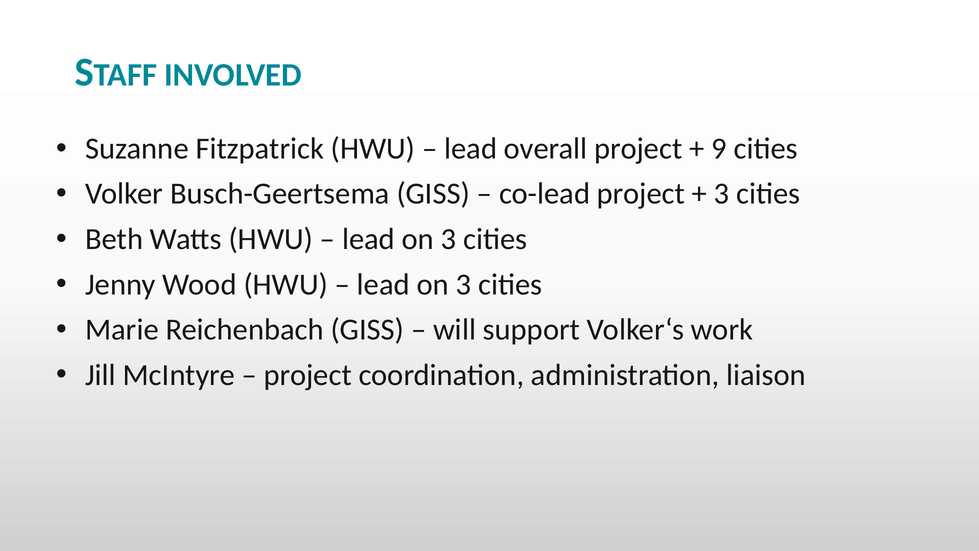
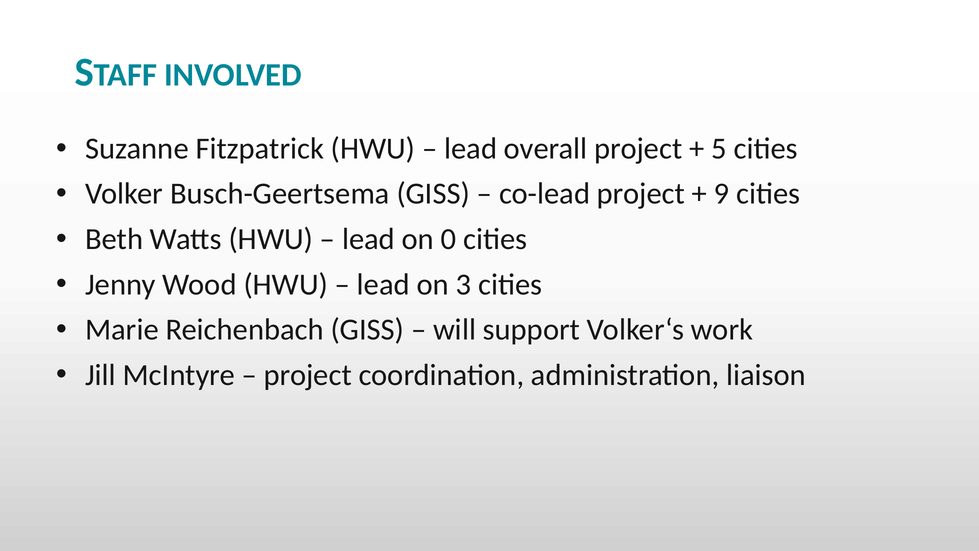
9: 9 -> 5 (719, 148)
3: 3 -> 9 (722, 194)
3: 3 -> 0 (449, 239)
